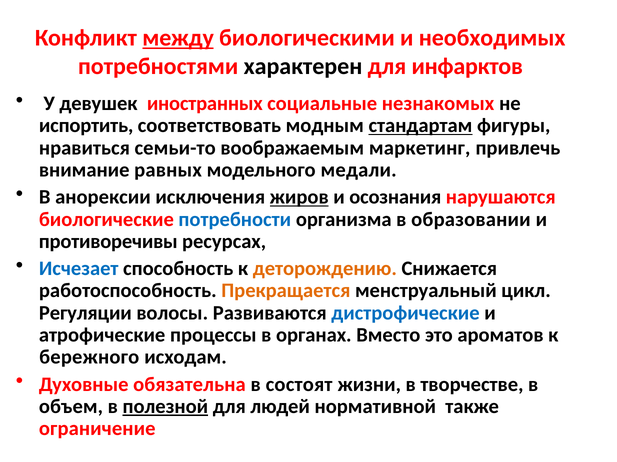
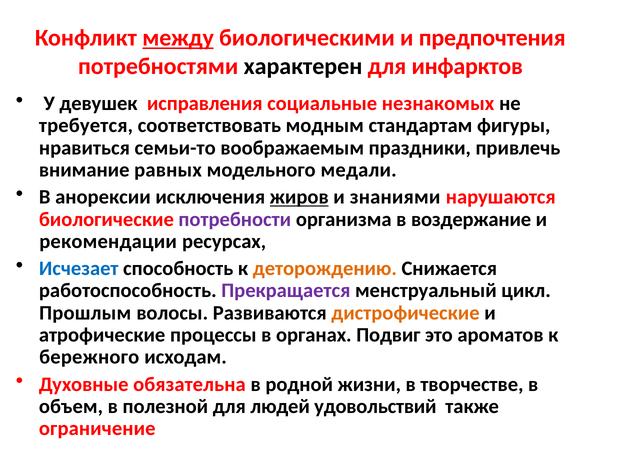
необходимых: необходимых -> предпочтения (492, 38)
иностранных: иностранных -> исправления (205, 104)
испортить: испортить -> требуется (86, 126)
стандартам underline: present -> none (420, 126)
маркетинг: маркетинг -> праздники (420, 148)
осознания: осознания -> знаниями (395, 197)
потребности colour: blue -> purple (235, 220)
образовании: образовании -> воздержание (471, 220)
противоречивы: противоречивы -> рекомендации (108, 242)
Прекращается colour: orange -> purple (286, 291)
Регуляции: Регуляции -> Прошлым (85, 313)
дистрофические colour: blue -> orange (405, 313)
Вместо: Вместо -> Подвиг (388, 336)
состоят: состоят -> родной (299, 385)
полезной underline: present -> none (165, 407)
нормативной: нормативной -> удовольствий (375, 407)
